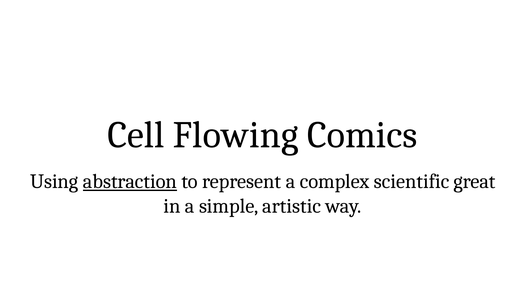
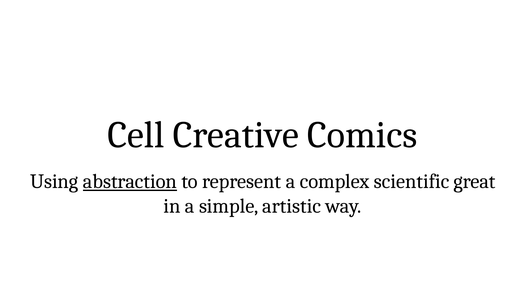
Flowing: Flowing -> Creative (236, 135)
